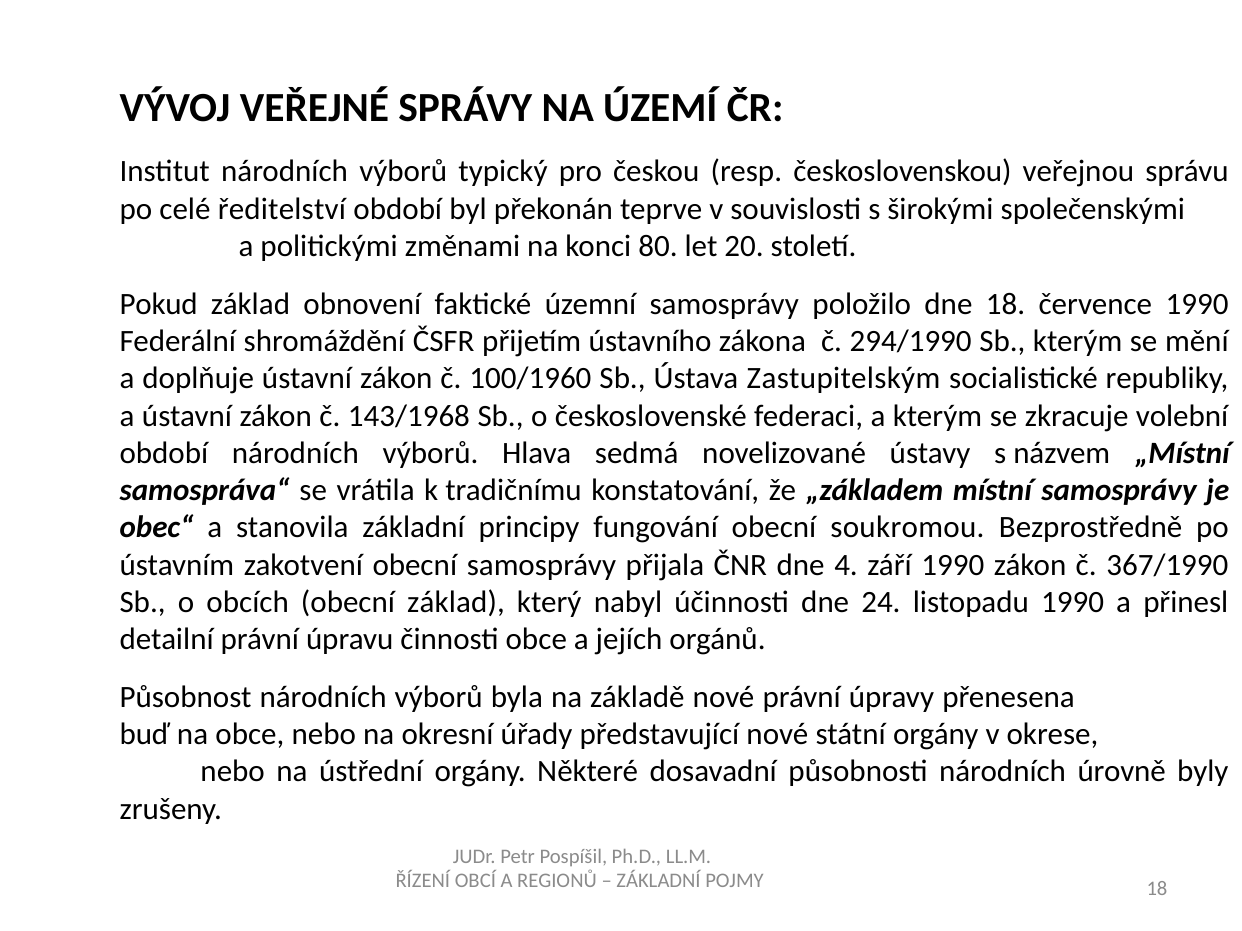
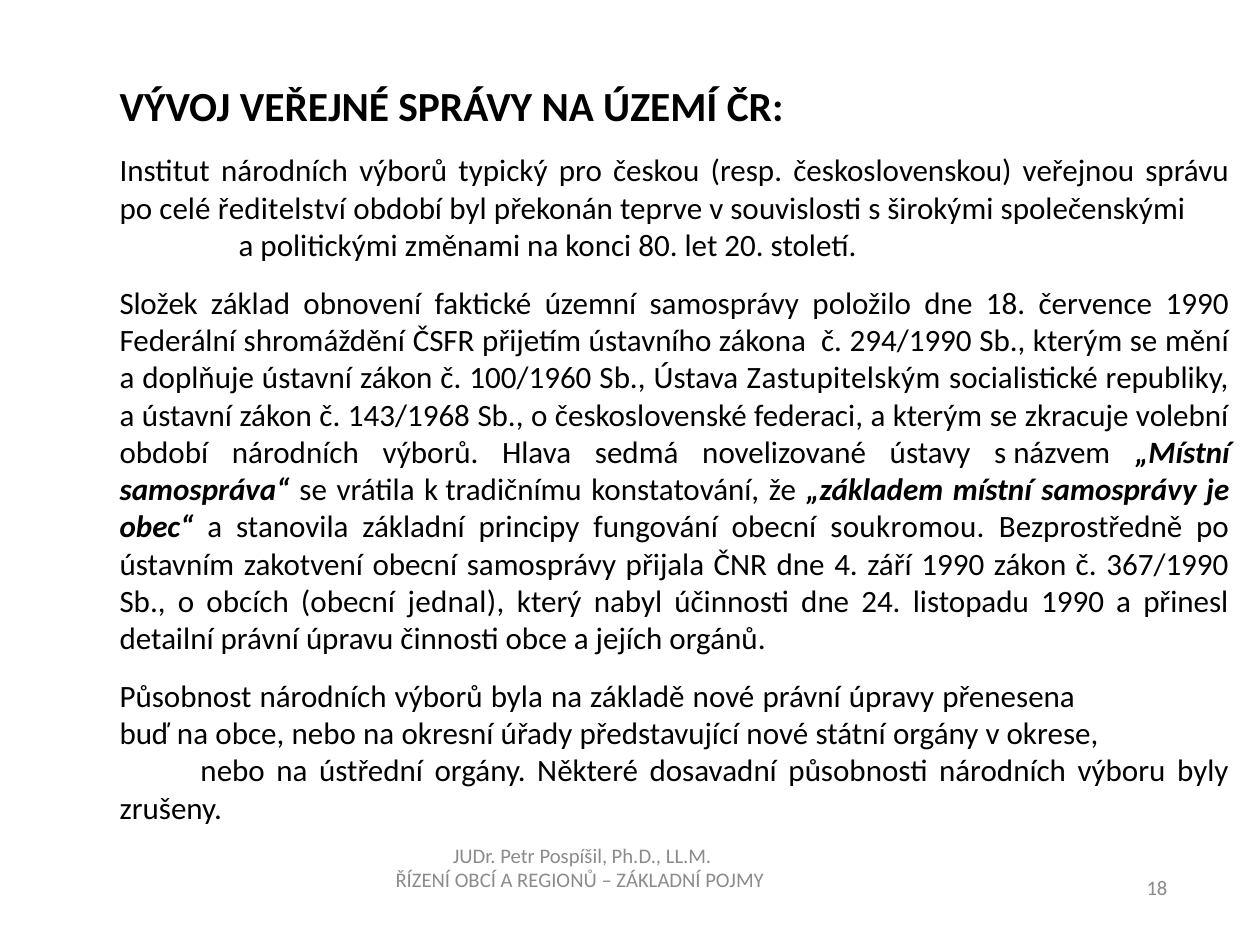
Pokud: Pokud -> Složek (159, 304)
obecní základ: základ -> jednal (456, 602)
úrovně: úrovně -> výboru (1122, 772)
